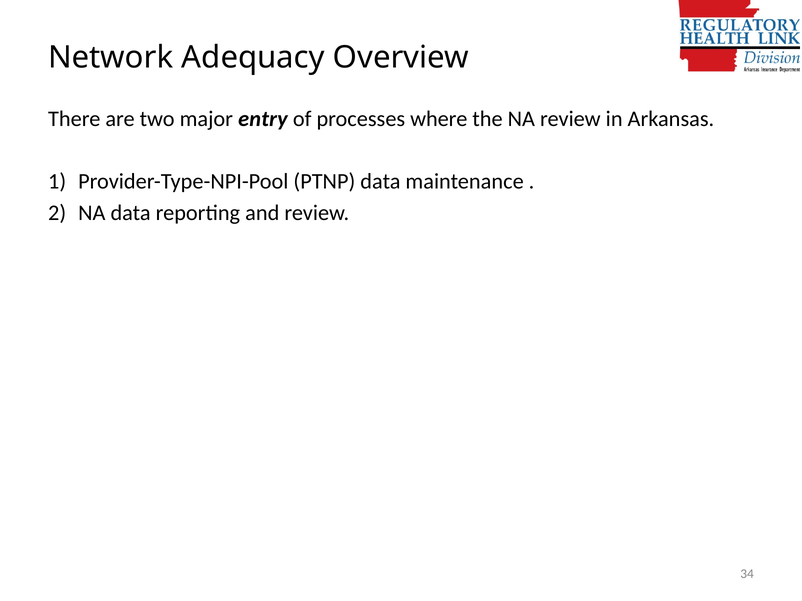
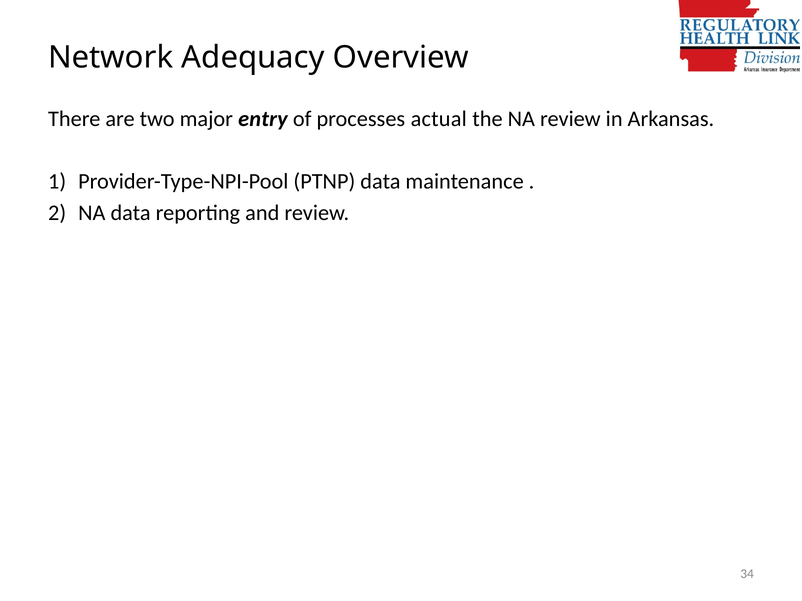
where: where -> actual (439, 119)
